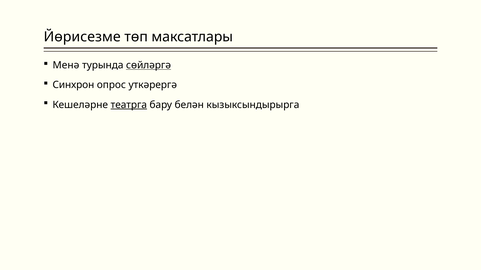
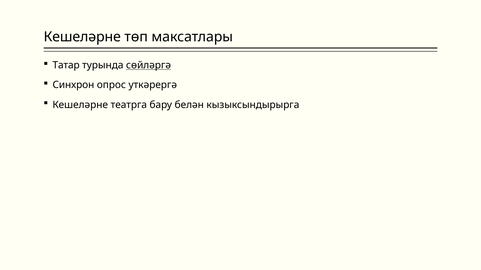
Йөрисезме: Йөрисезме -> Кешеләрне (82, 37)
Менә: Менә -> Татар (66, 65)
театрга underline: present -> none (129, 105)
